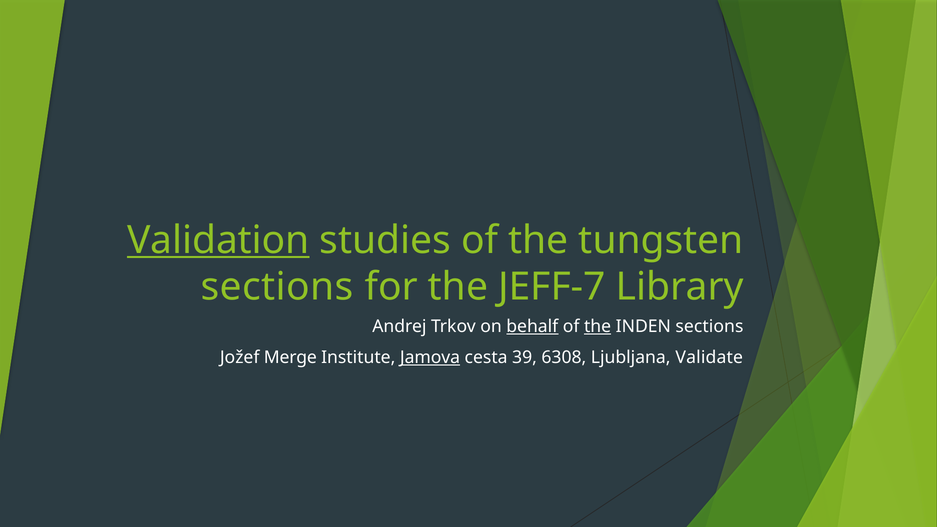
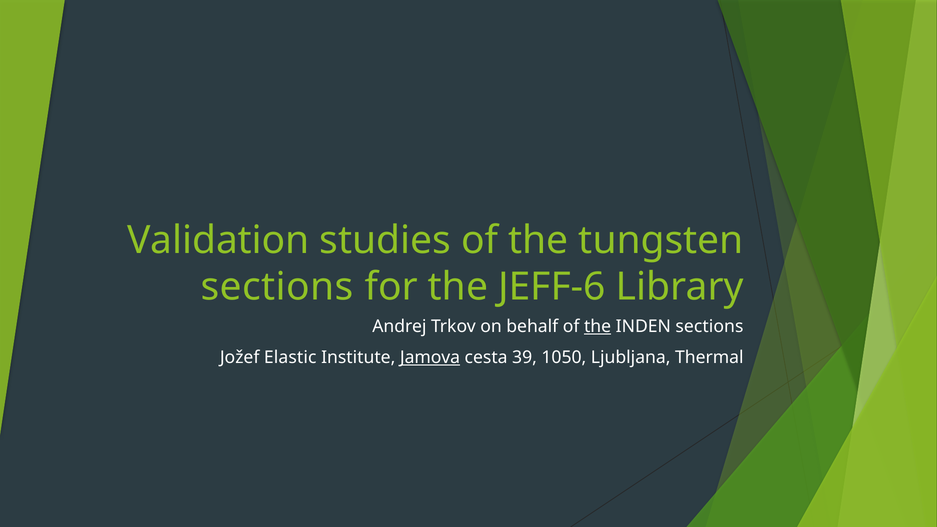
Validation underline: present -> none (218, 240)
JEFF-7: JEFF-7 -> JEFF-6 (552, 287)
behalf underline: present -> none (532, 327)
Merge: Merge -> Elastic (290, 357)
6308: 6308 -> 1050 (564, 357)
Validate: Validate -> Thermal (709, 357)
